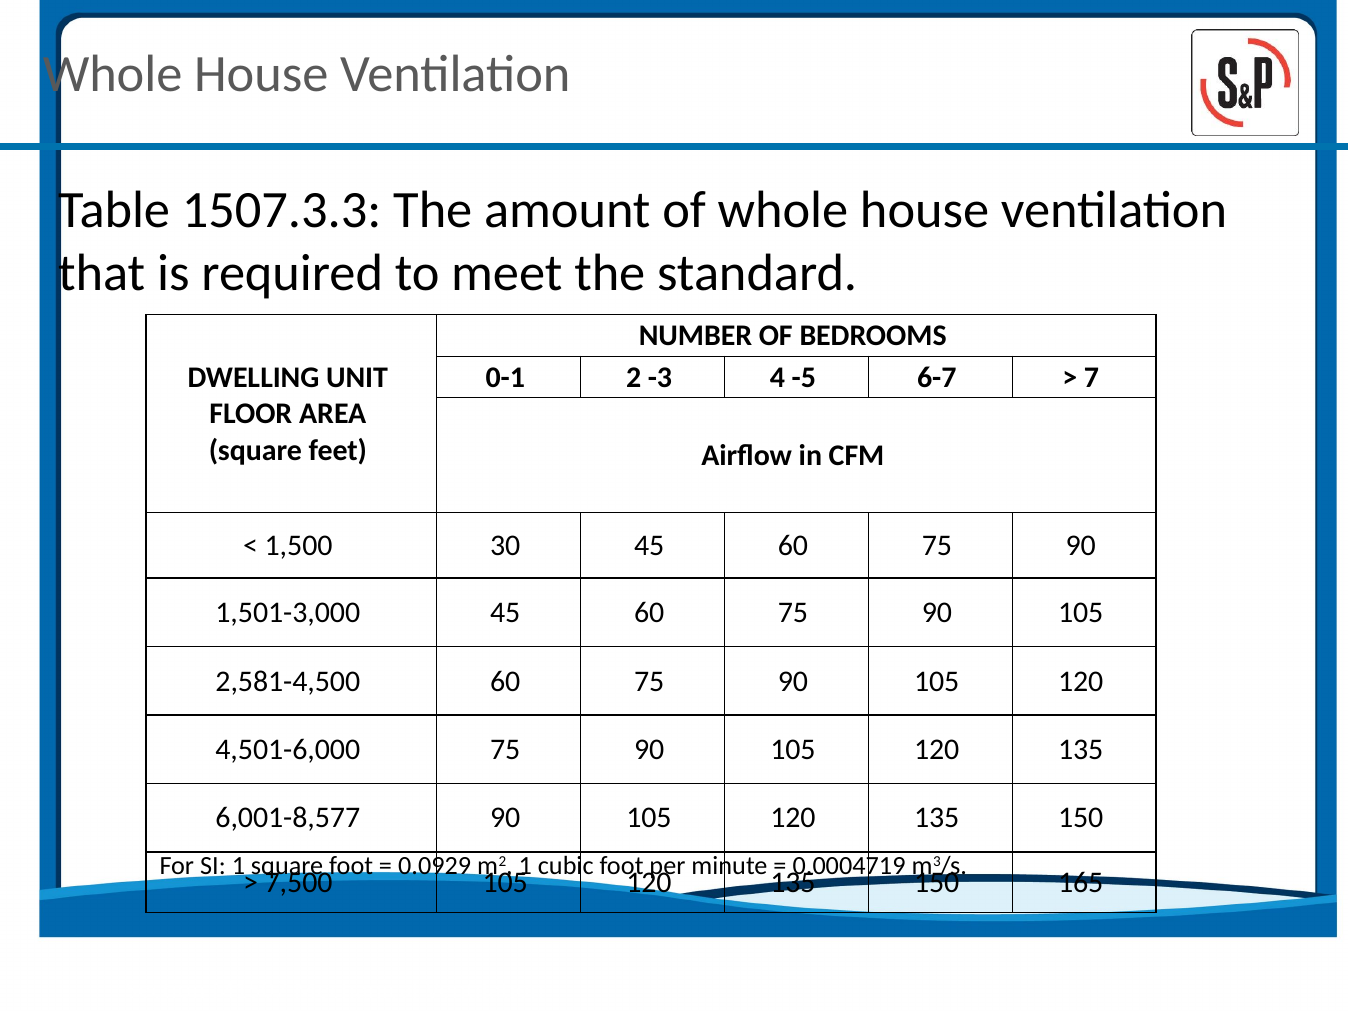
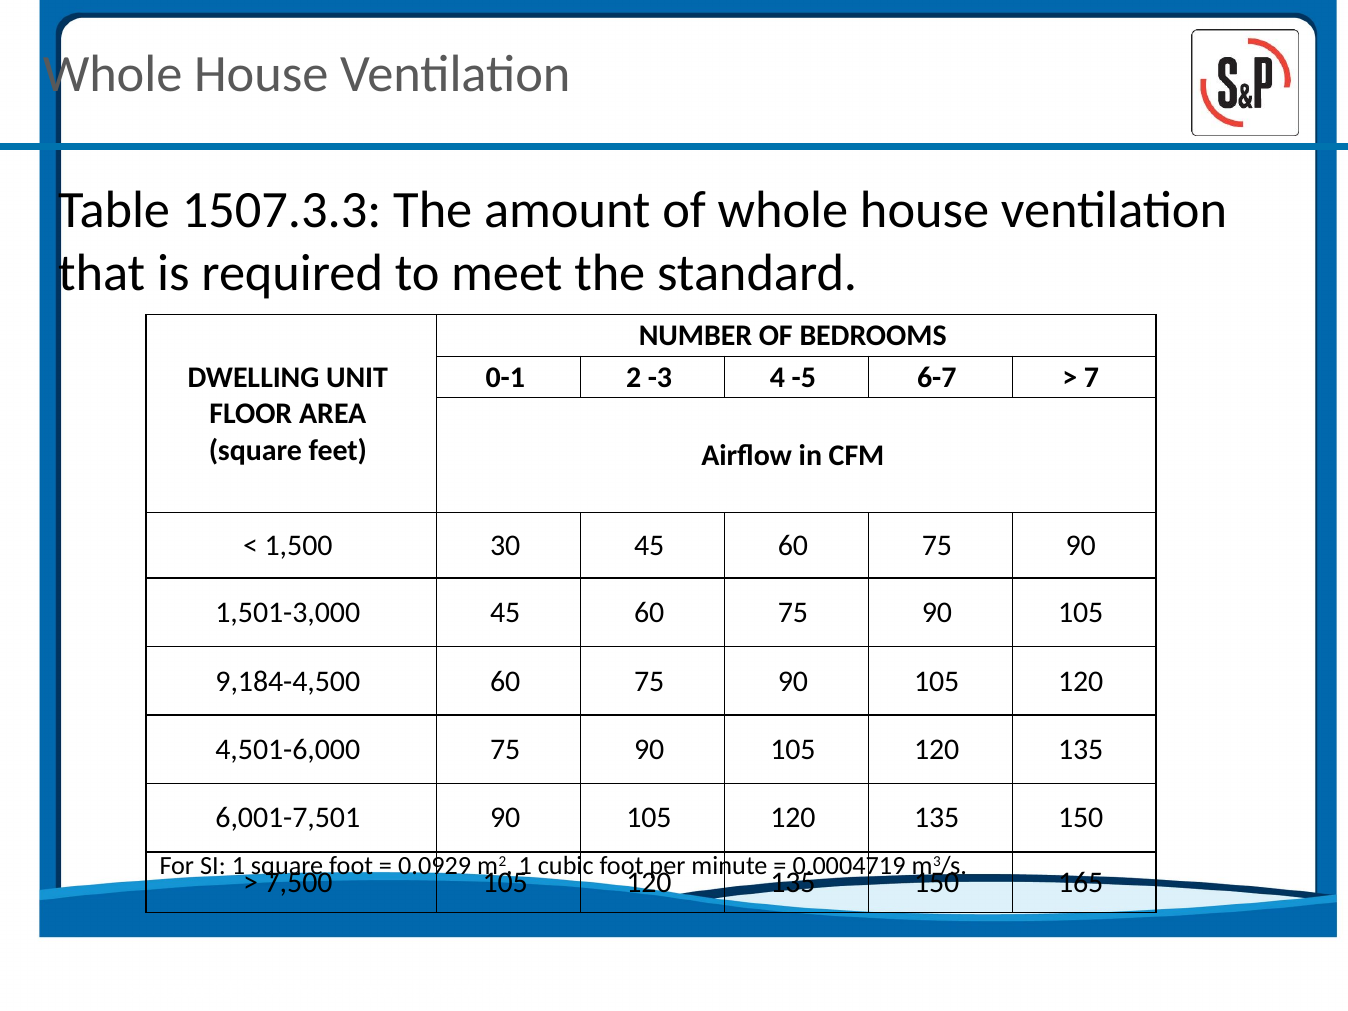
2,581-4,500: 2,581-4,500 -> 9,184-4,500 (288, 681)
6,001-8,577: 6,001-8,577 -> 6,001-7,501 (288, 818)
